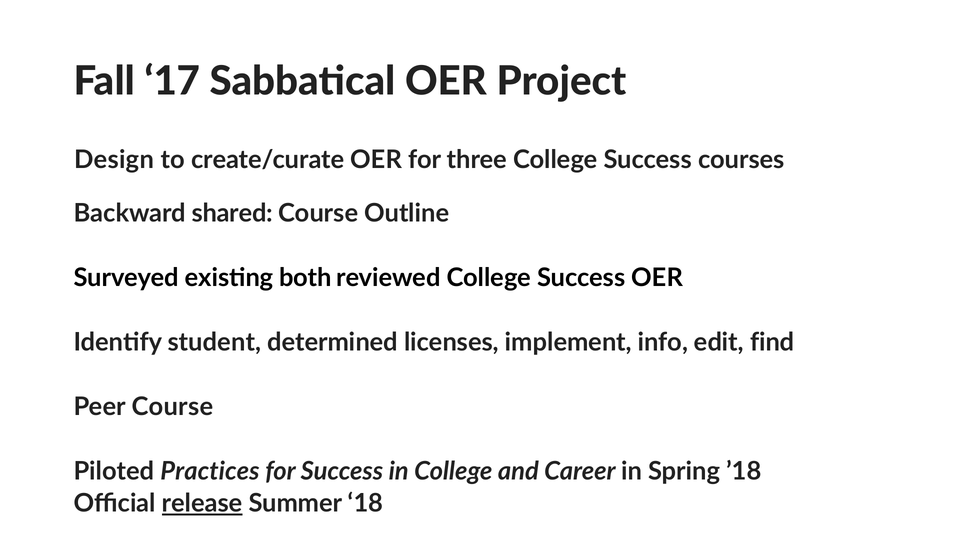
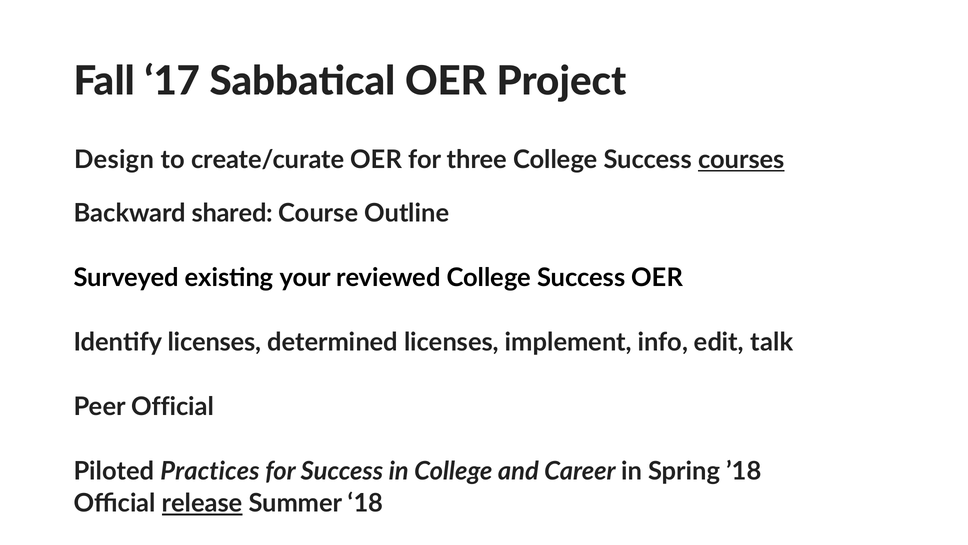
courses underline: none -> present (741, 160)
both: both -> your (305, 278)
Identify student: student -> licenses (214, 342)
find: find -> talk (772, 342)
Peer Course: Course -> Official (173, 406)
